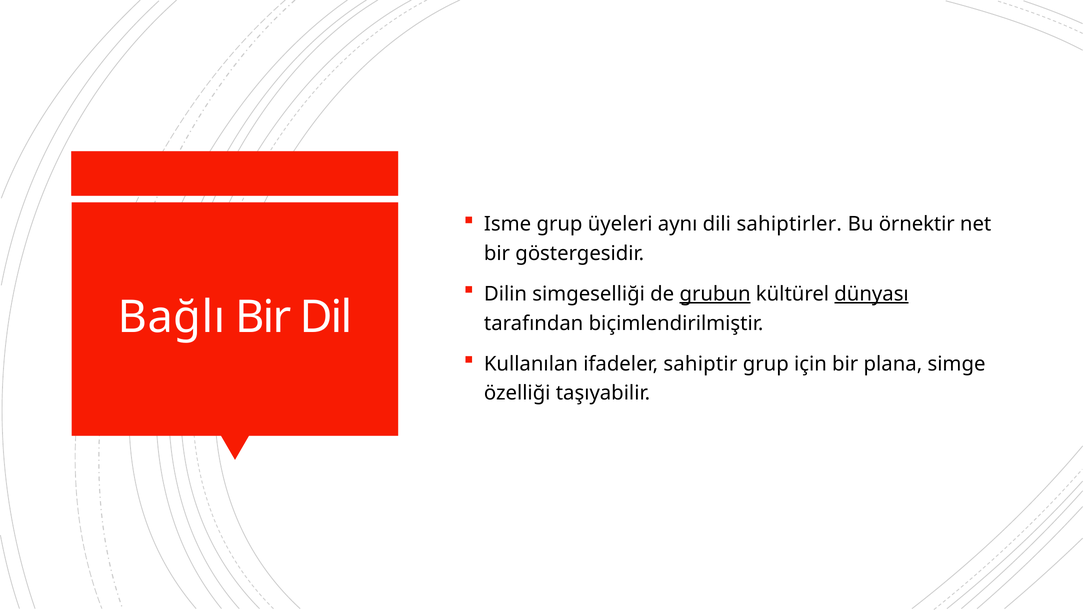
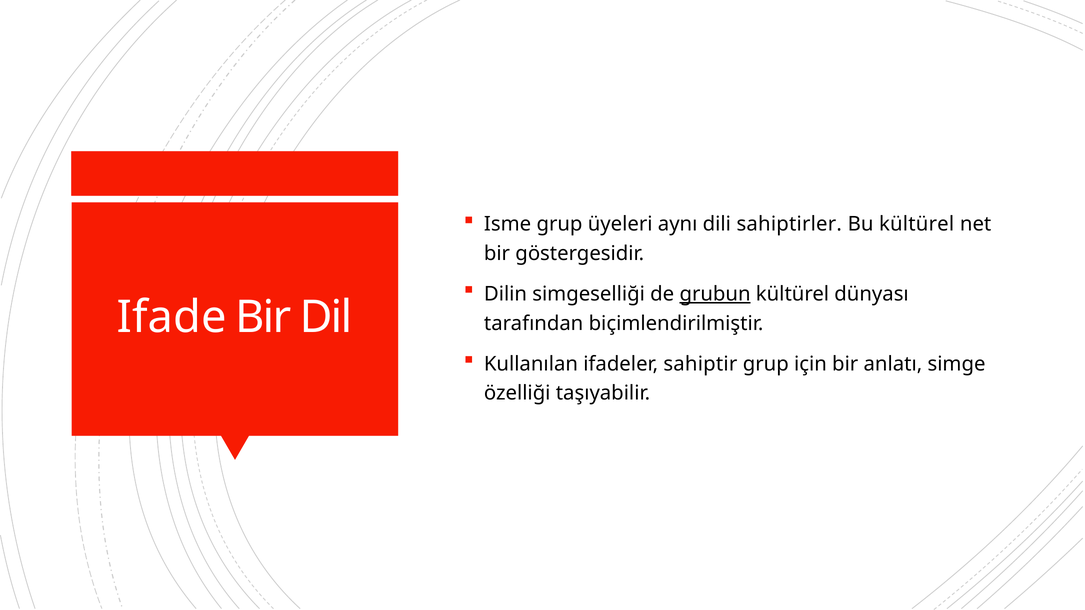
Bu örnektir: örnektir -> kültürel (917, 224)
dünyası underline: present -> none (872, 294)
Bağlı: Bağlı -> Ifade (172, 317)
plana: plana -> anlatı (893, 364)
